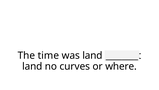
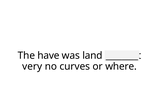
time: time -> have (48, 55)
land: land -> very (32, 66)
